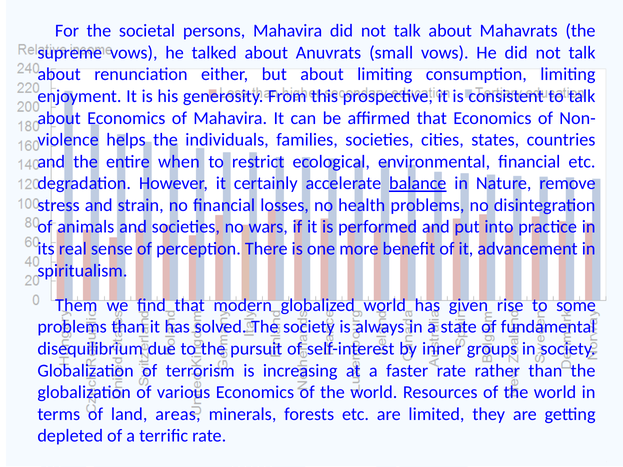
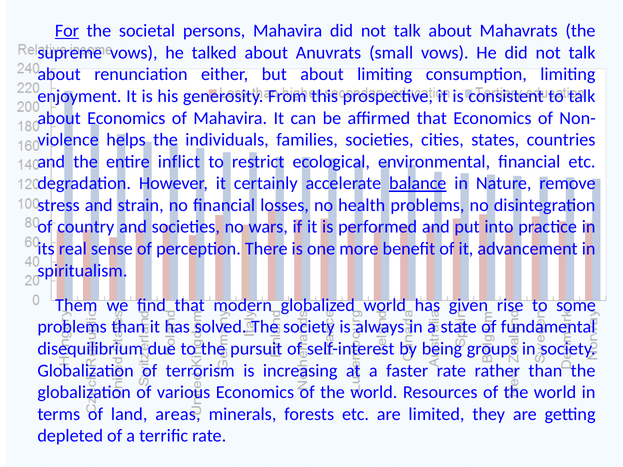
For underline: none -> present (67, 31)
when: when -> inflict (179, 162)
animals: animals -> country (86, 227)
inner: inner -> being (442, 349)
